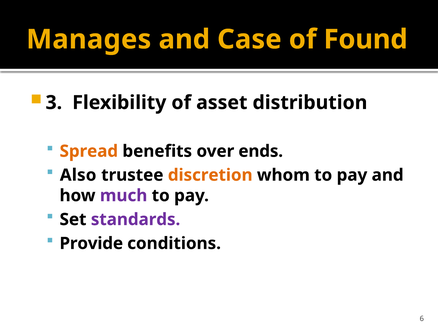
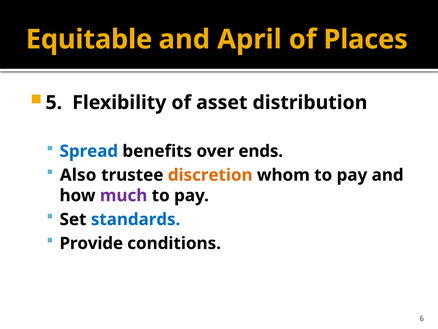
Manages: Manages -> Equitable (89, 39)
Case: Case -> April (249, 39)
Found: Found -> Places (366, 39)
3: 3 -> 5 (54, 102)
Spread colour: orange -> blue (89, 151)
standards colour: purple -> blue (136, 219)
